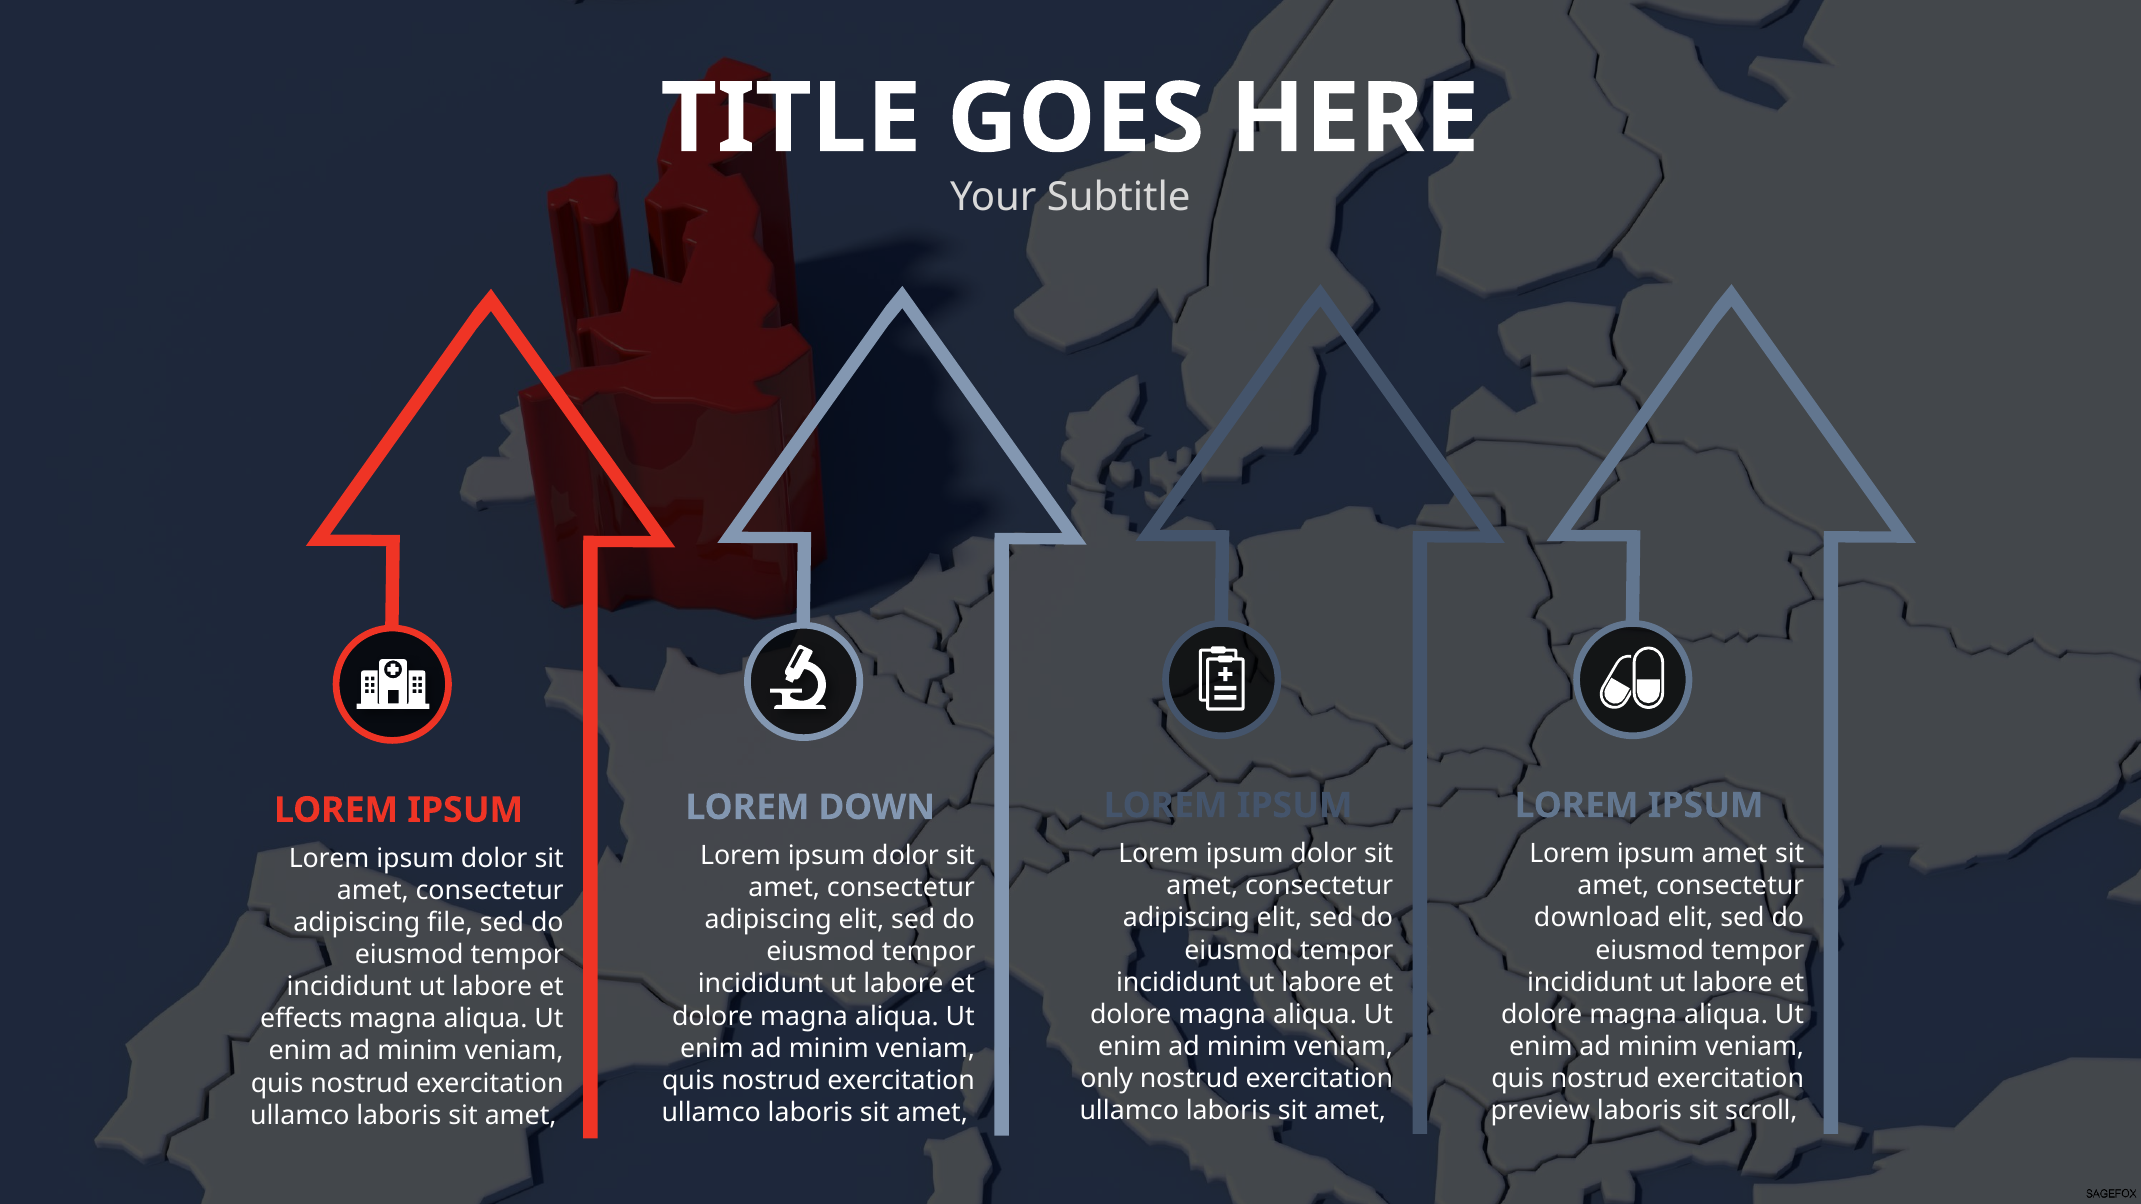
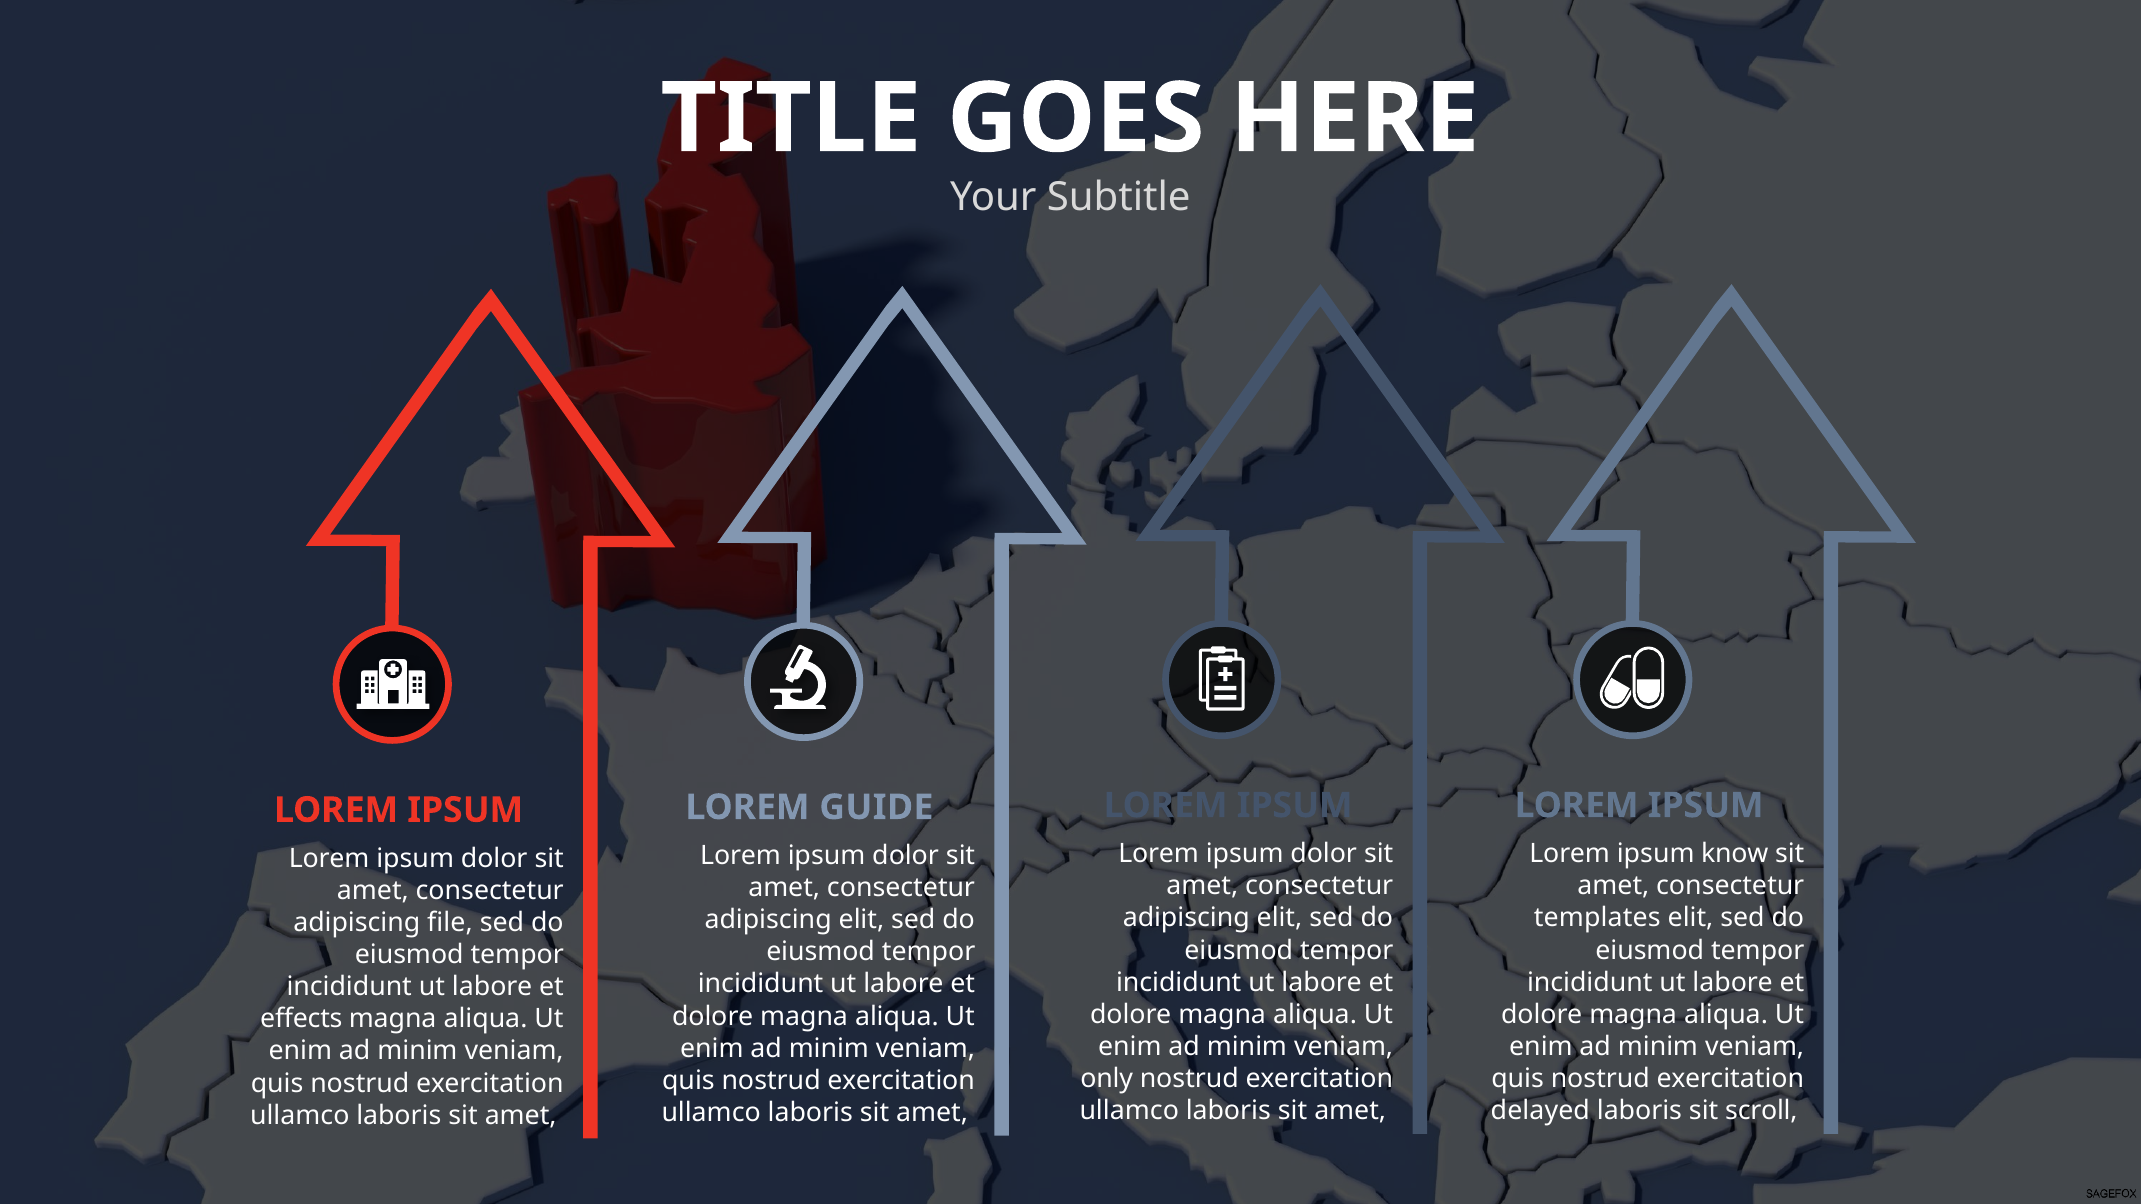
DOWN: DOWN -> GUIDE (876, 807)
ipsum amet: amet -> know (1735, 854)
download: download -> templates (1597, 918)
preview: preview -> delayed (1540, 1111)
